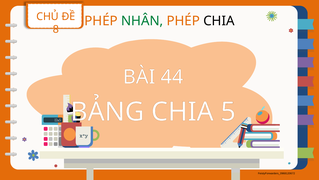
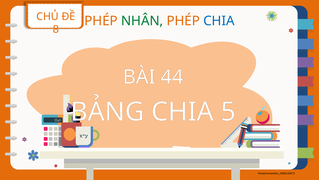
CHIA colour: black -> blue (219, 21)
